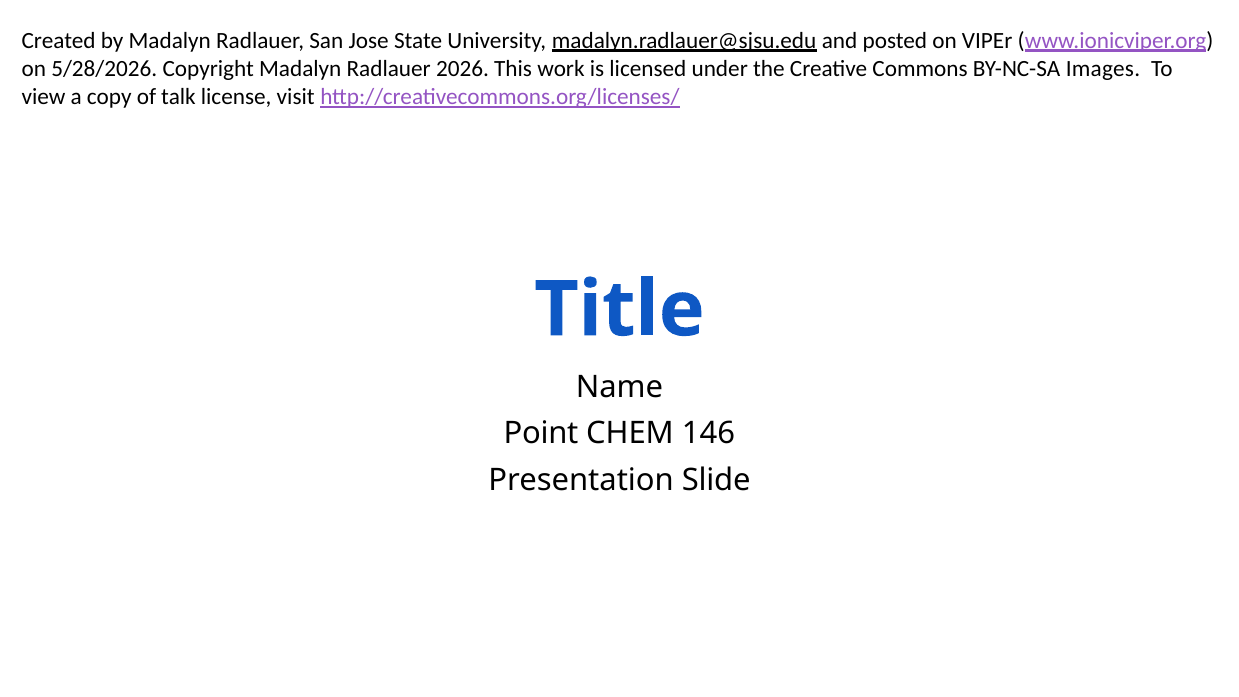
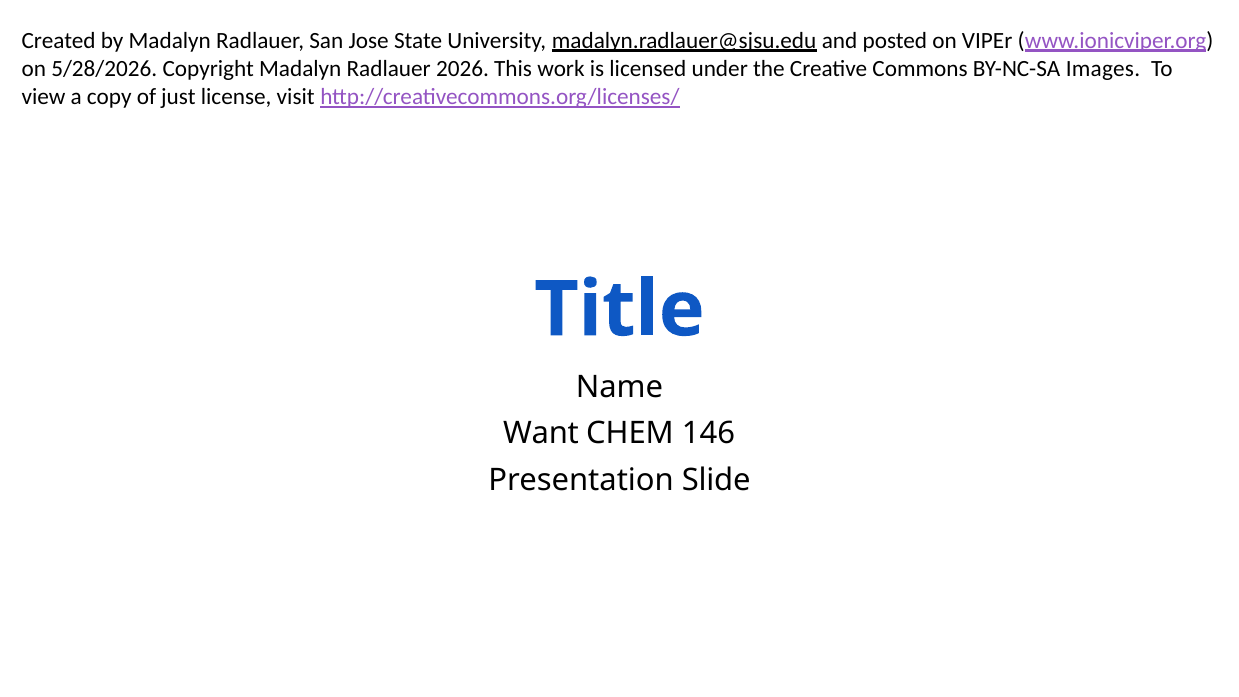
talk: talk -> just (178, 97)
Point: Point -> Want (541, 434)
